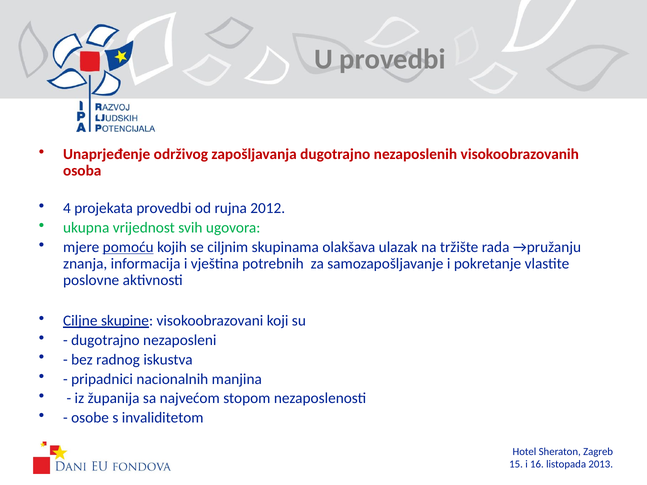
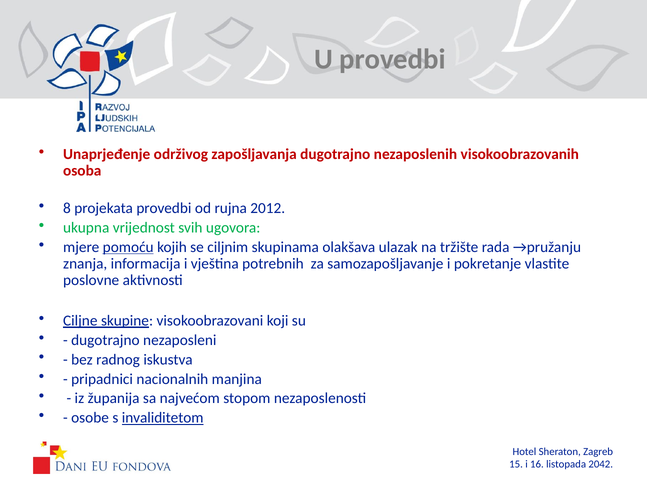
4: 4 -> 8 (67, 208)
invaliditetom underline: none -> present (163, 418)
2013: 2013 -> 2042 (601, 465)
